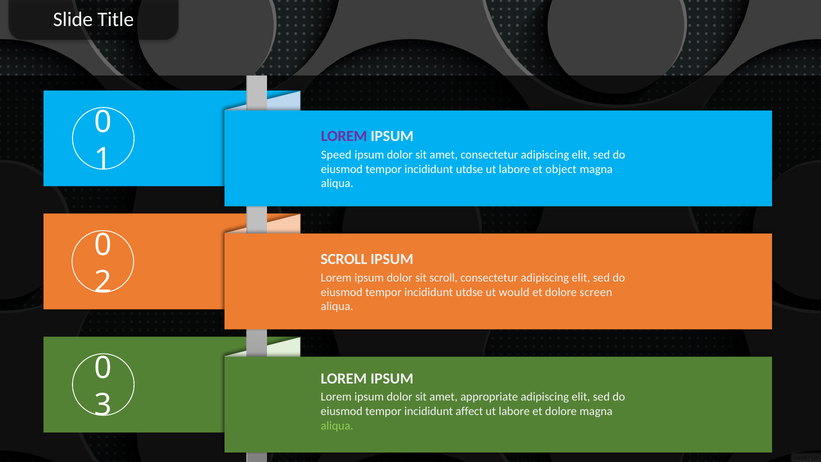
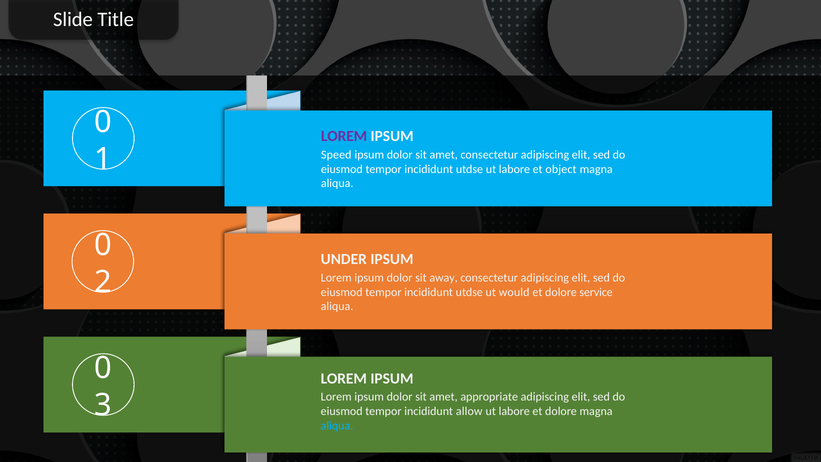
SCROLL: SCROLL -> UNDER (344, 259)
sit scroll: scroll -> away (444, 278)
screen: screen -> service (596, 292)
affect: affect -> allow (469, 411)
aliqua colour: light green -> light blue (337, 426)
